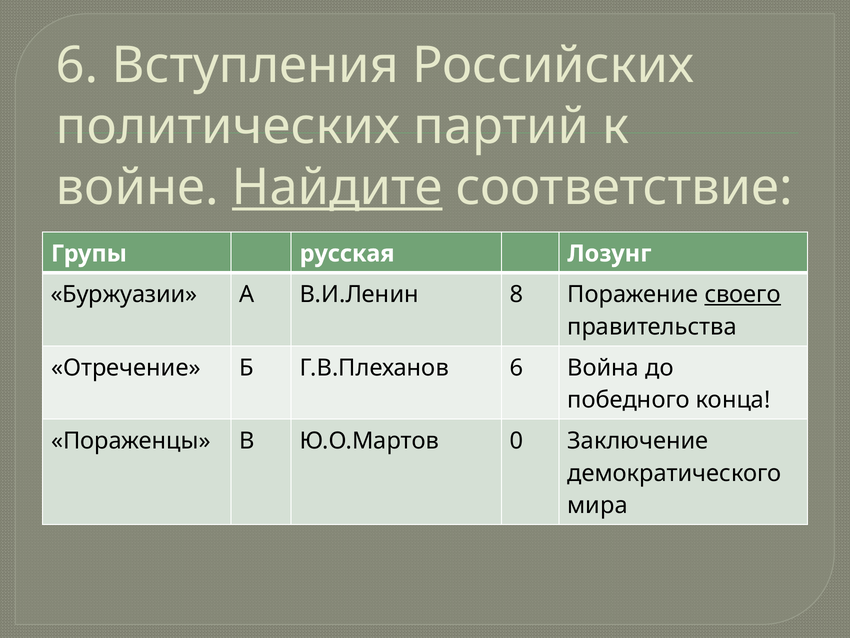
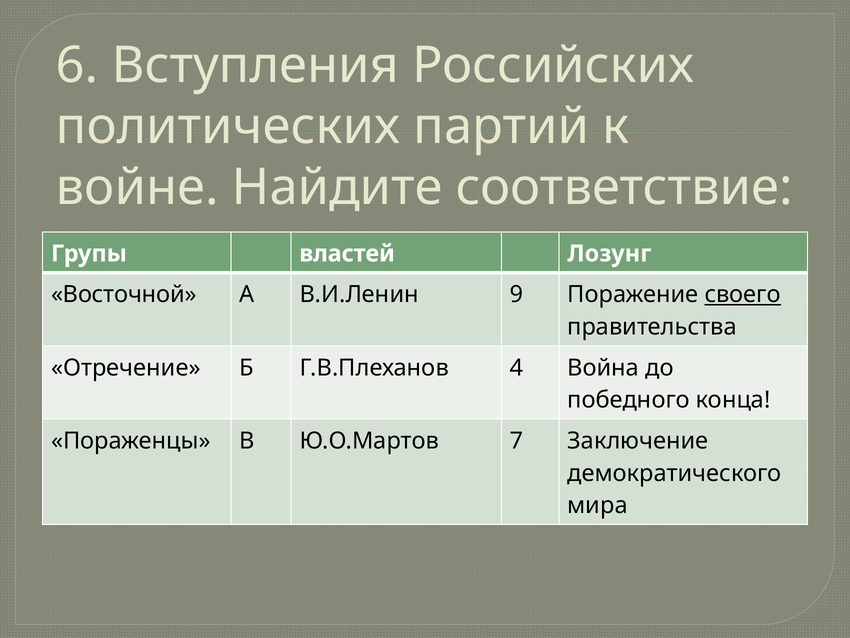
Найдите underline: present -> none (337, 187)
русская: русская -> властей (347, 253)
Буржуазии: Буржуазии -> Восточной (124, 294)
8: 8 -> 9 (517, 294)
Г.В.Плеханов 6: 6 -> 4 (517, 367)
0: 0 -> 7 (517, 441)
